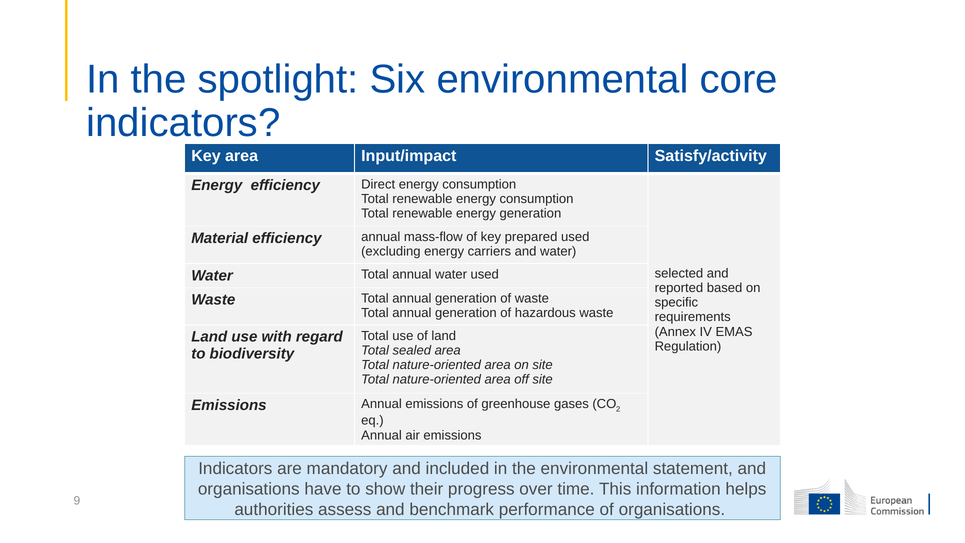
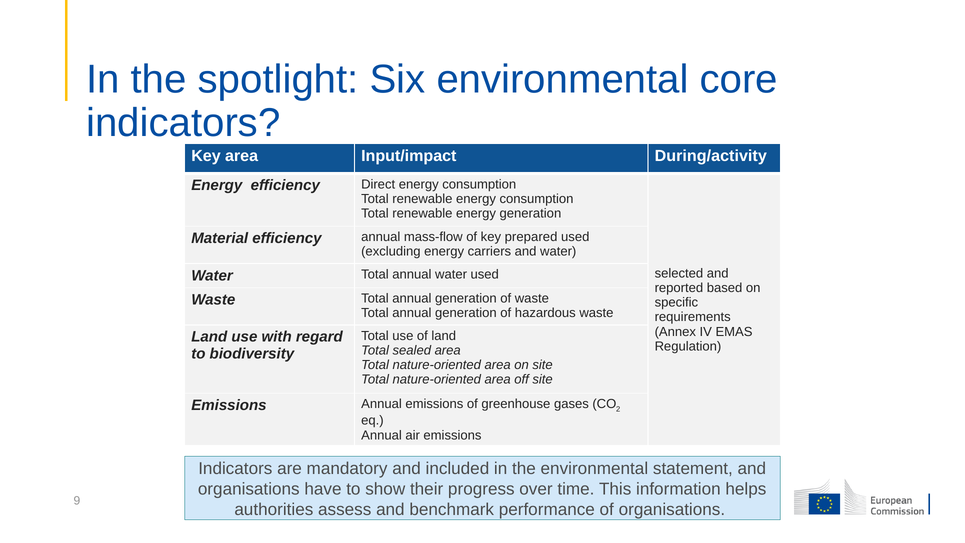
Satisfy/activity: Satisfy/activity -> During/activity (711, 156)
